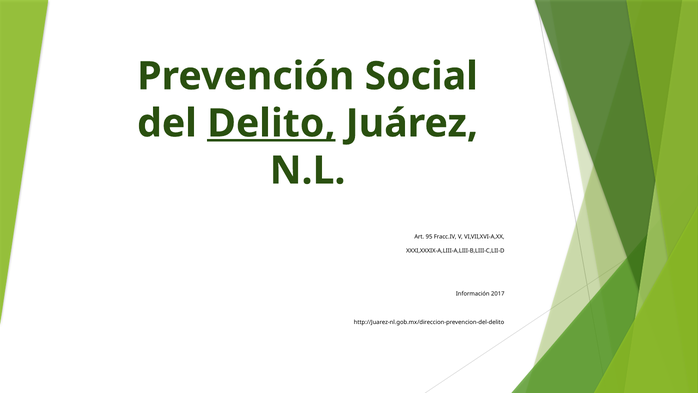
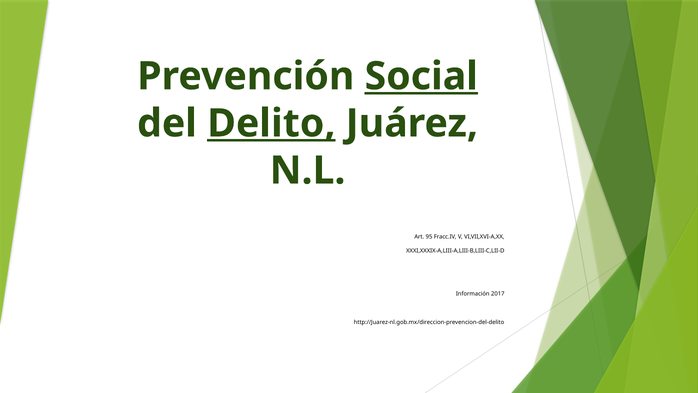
Social underline: none -> present (421, 76)
